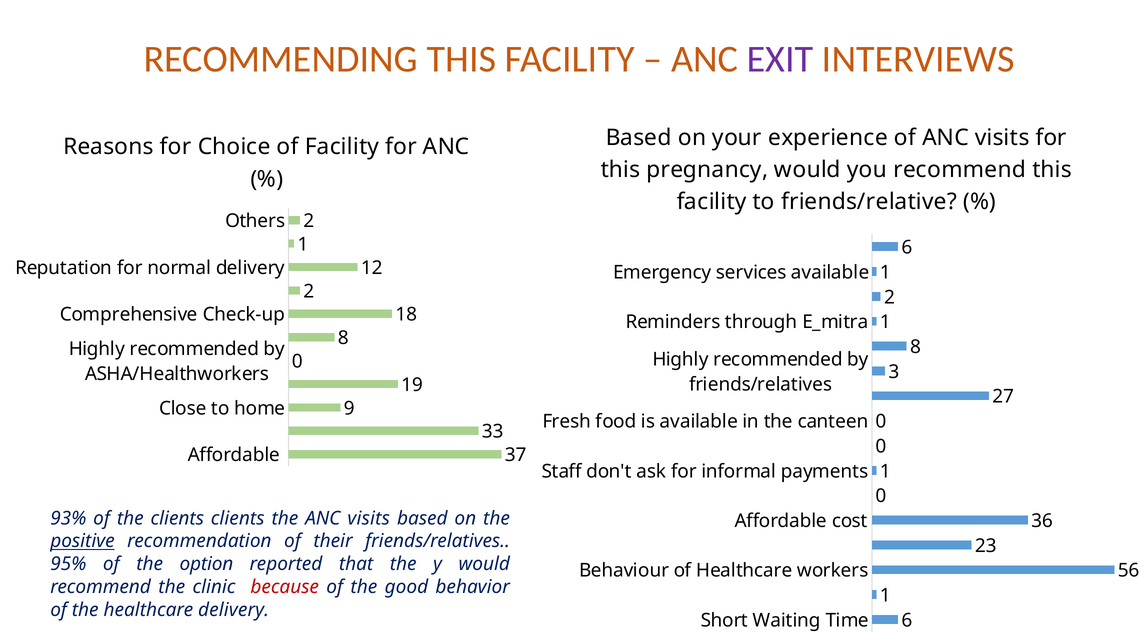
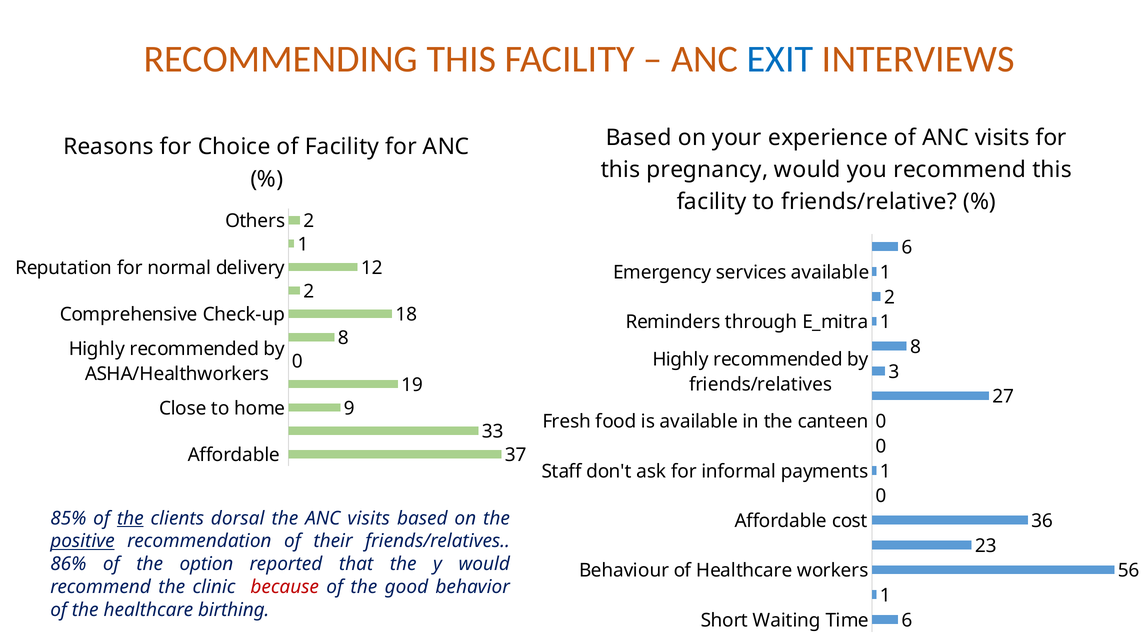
EXIT colour: purple -> blue (780, 59)
93%: 93% -> 85% (68, 519)
the underline: none -> present (130, 519)
clients clients: clients -> dorsal (238, 519)
95%: 95% -> 86% (68, 564)
healthcare delivery: delivery -> birthing (234, 610)
